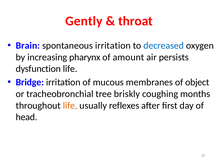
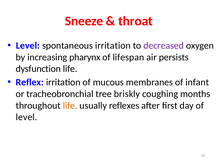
Gently: Gently -> Sneeze (84, 21)
Brain: Brain -> Level (28, 46)
decreased colour: blue -> purple (164, 46)
amount: amount -> lifespan (128, 57)
Bridge: Bridge -> Reflex (30, 83)
object: object -> infant (197, 83)
head: head -> level (26, 117)
